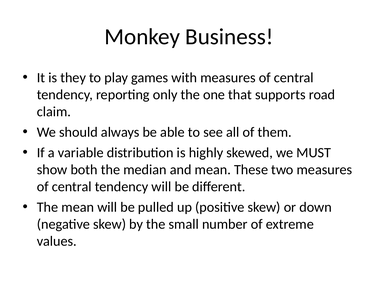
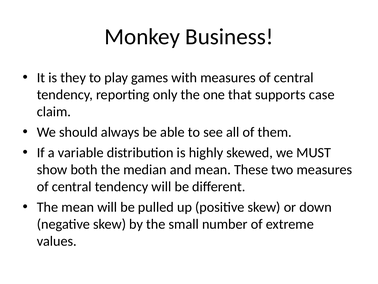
road: road -> case (322, 95)
